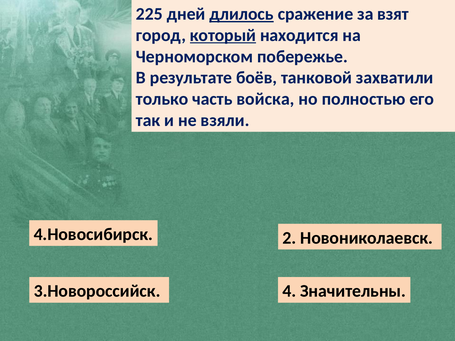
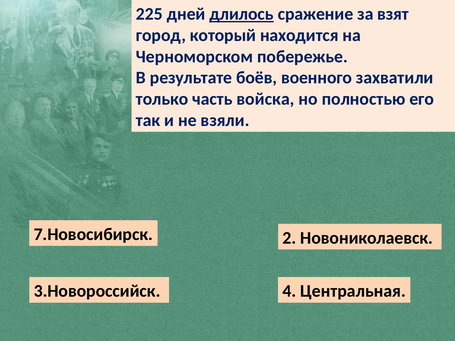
который underline: present -> none (223, 35)
танковой: танковой -> военного (317, 78)
4.Новосибирск: 4.Новосибирск -> 7.Новосибирск (93, 234)
Значительны: Значительны -> Центральная (353, 291)
